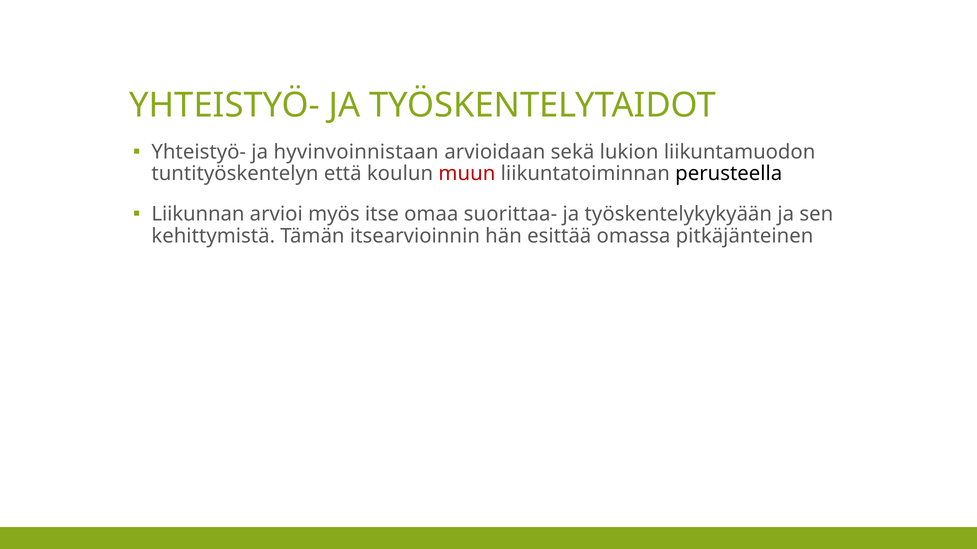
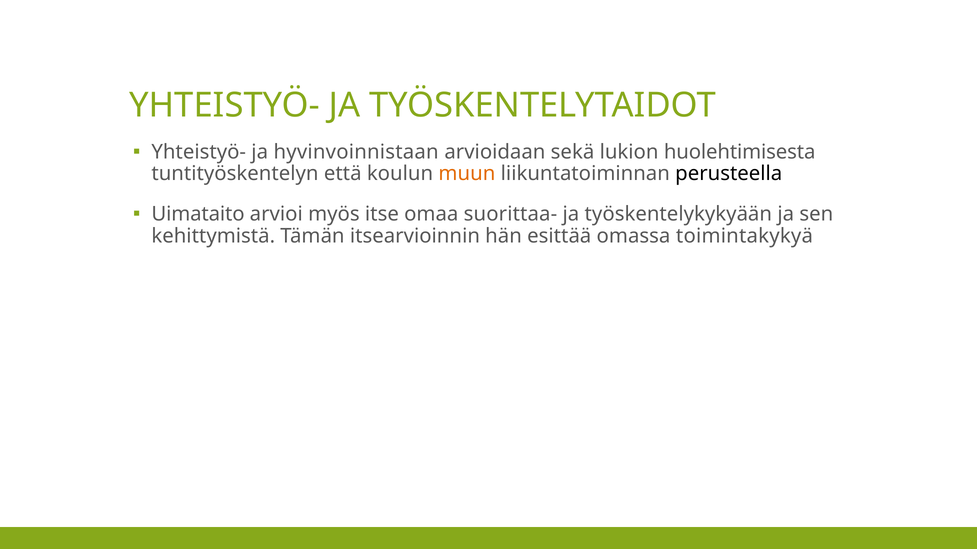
liikuntamuodon: liikuntamuodon -> huolehtimisesta (740, 152)
muun colour: red -> orange (467, 174)
Liikunnan: Liikunnan -> Uimataito (198, 214)
pitkäjänteinen: pitkäjänteinen -> toimintakykyä (744, 236)
